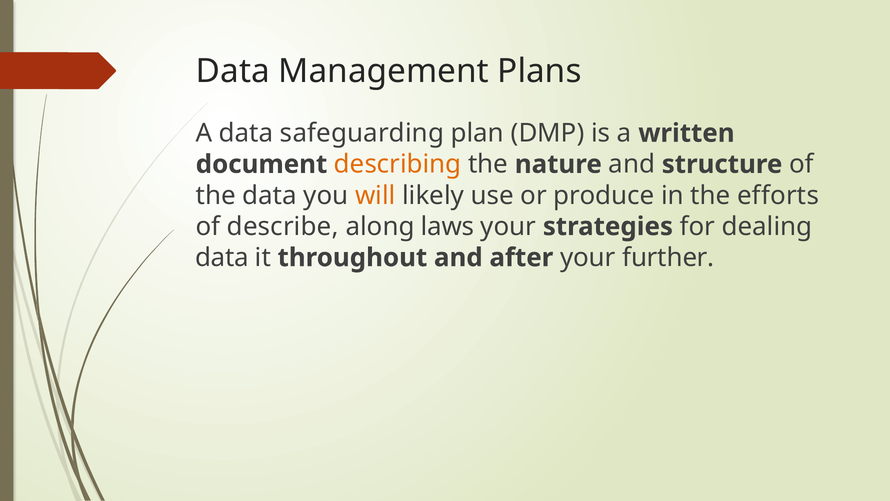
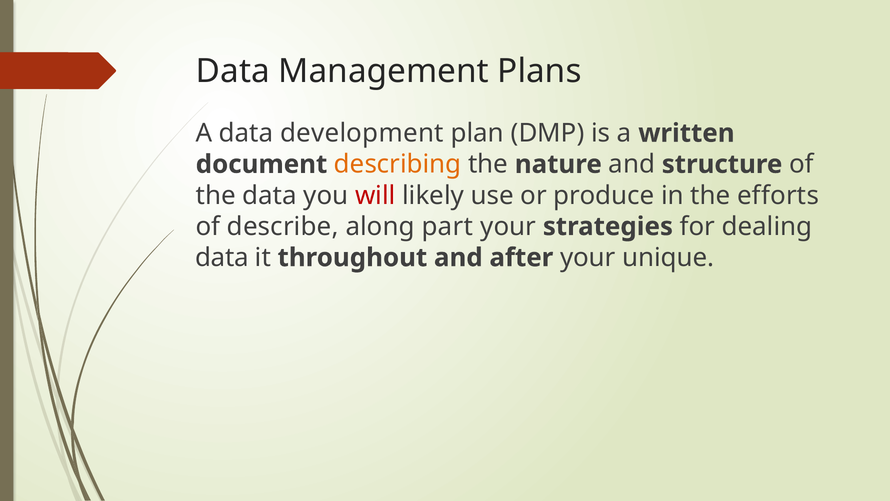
safeguarding: safeguarding -> development (362, 133)
will colour: orange -> red (375, 195)
laws: laws -> part (447, 226)
further: further -> unique (668, 257)
